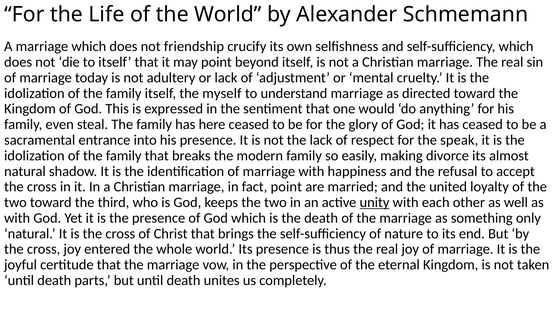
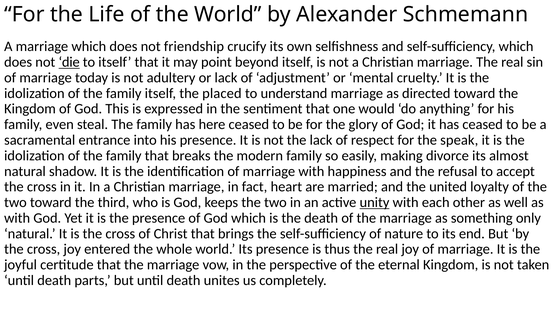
die underline: none -> present (69, 62)
myself: myself -> placed (222, 93)
fact point: point -> heart (286, 187)
